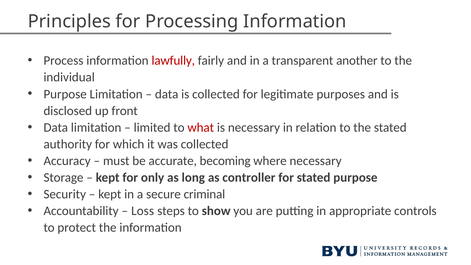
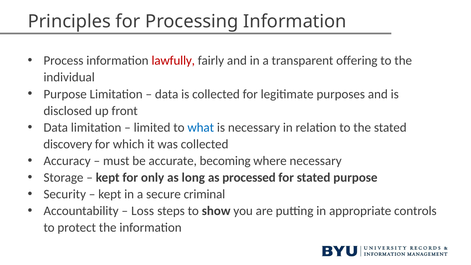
another: another -> offering (357, 61)
what colour: red -> blue (201, 127)
authority: authority -> discovery (68, 144)
controller: controller -> processed (249, 177)
